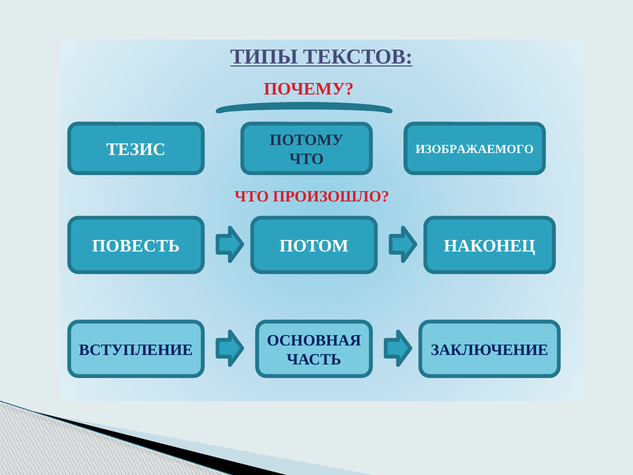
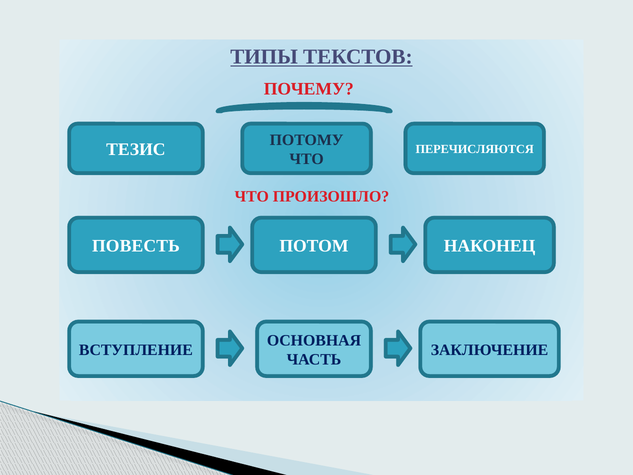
ИЗОБРАЖАЕМОГО: ИЗОБРАЖАЕМОГО -> ПЕРЕЧИСЛЯЮТСЯ (475, 149)
